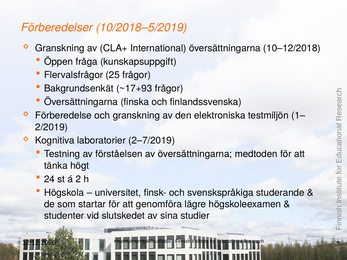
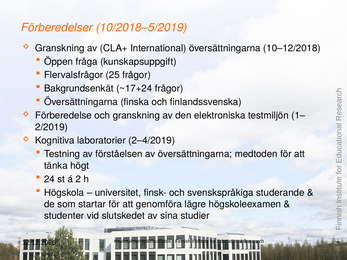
~17+93: ~17+93 -> ~17+24 (134, 89)
2–7/2019: 2–7/2019 -> 2–4/2019 (152, 141)
